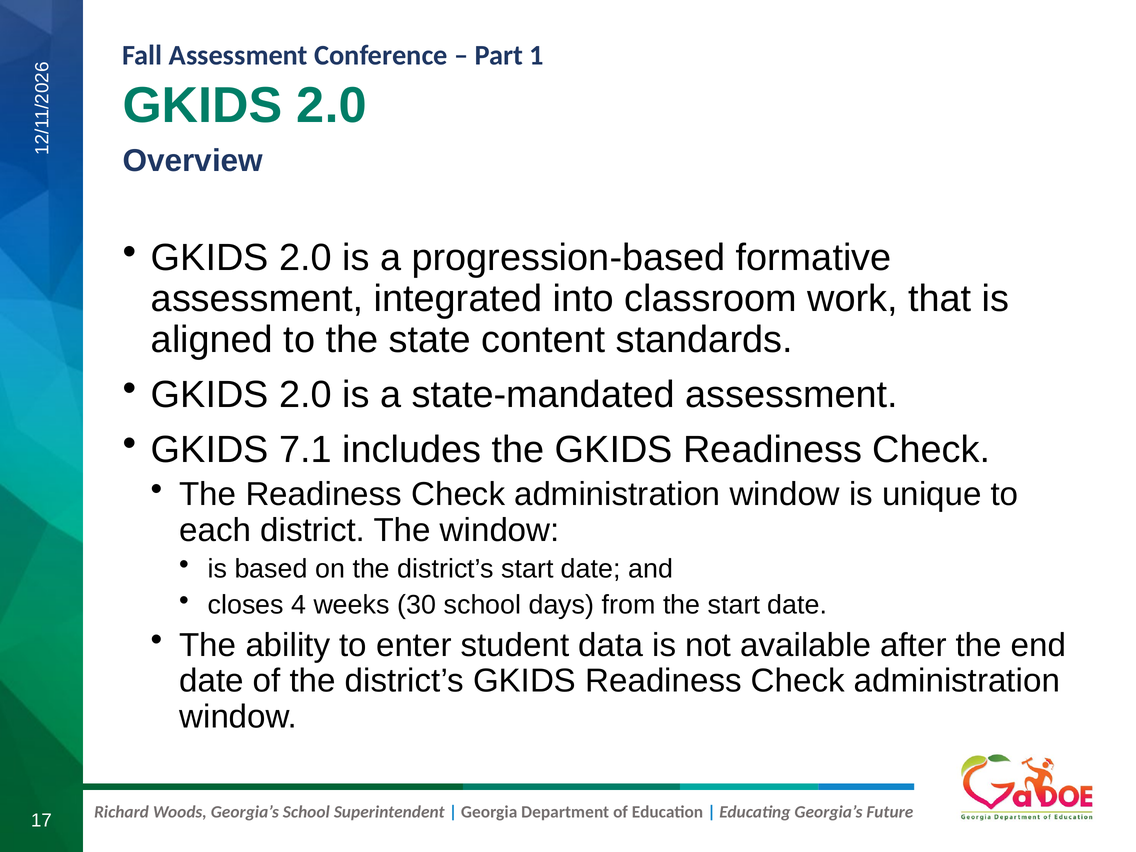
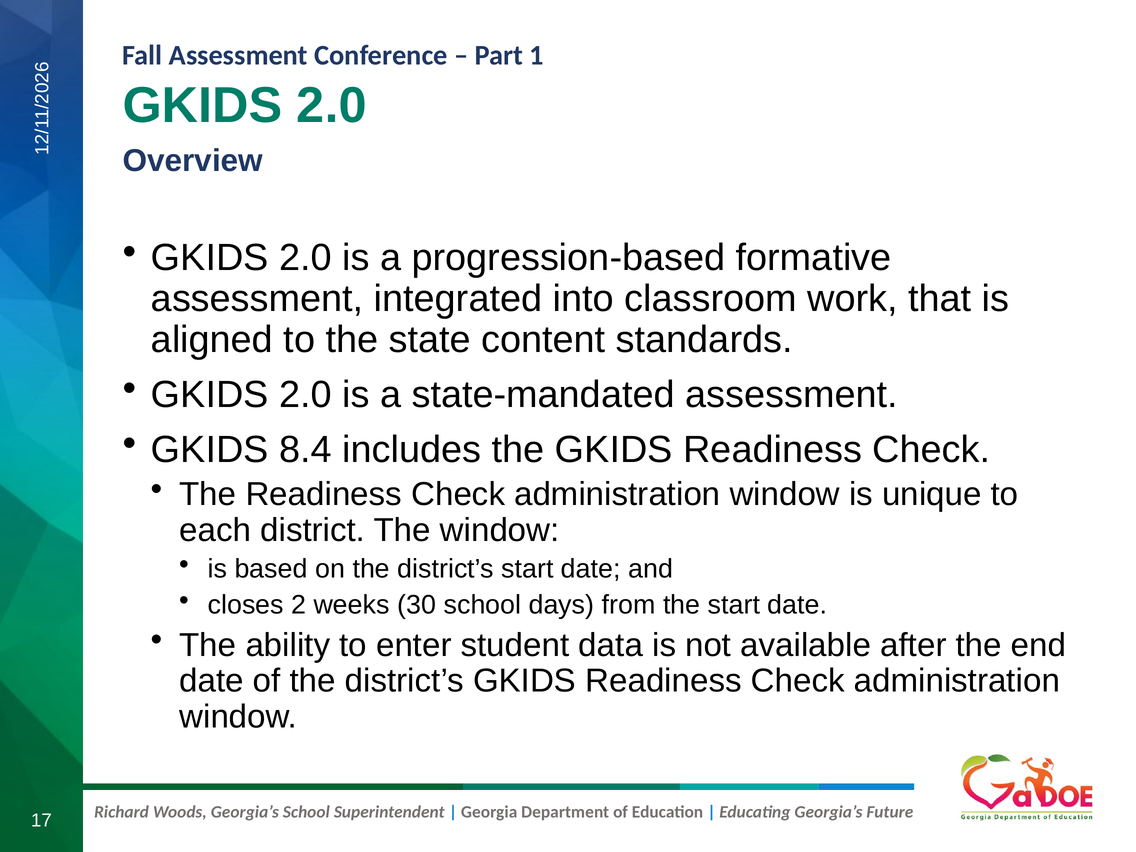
7.1: 7.1 -> 8.4 (305, 450)
closes 4: 4 -> 2 (299, 605)
